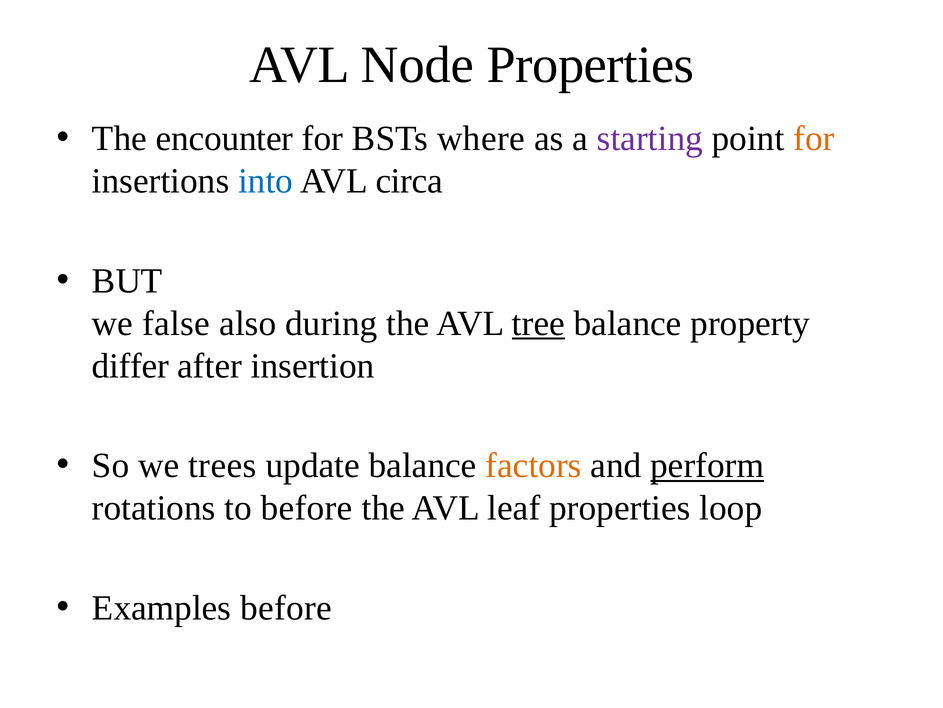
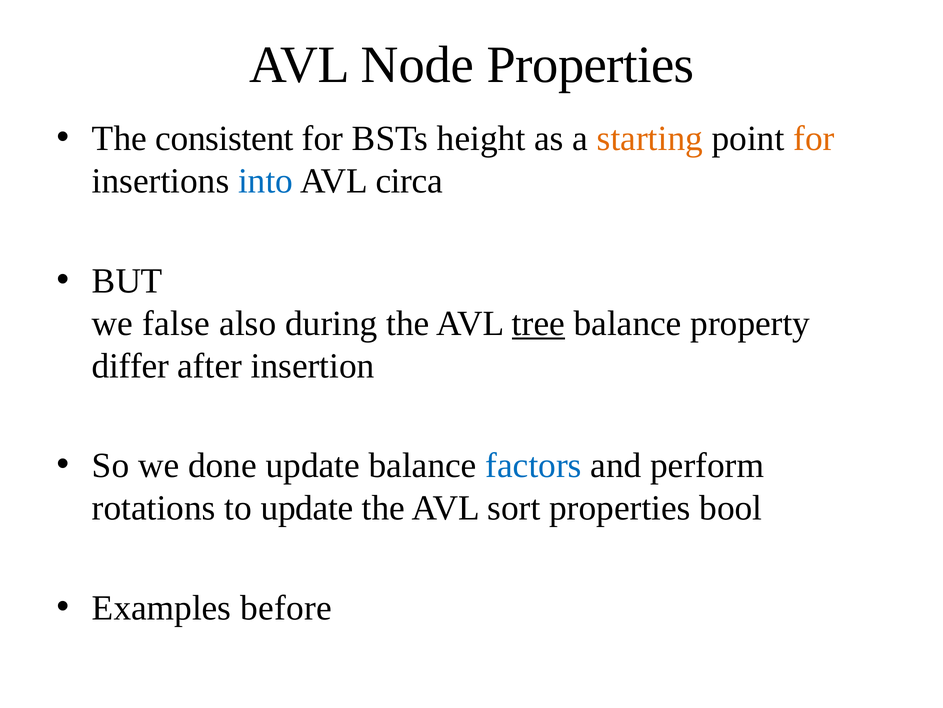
encounter: encounter -> consistent (225, 138)
where: where -> height (481, 138)
starting colour: purple -> orange (650, 138)
trees: trees -> done (222, 465)
factors colour: orange -> blue (533, 465)
perform underline: present -> none (707, 465)
to before: before -> update (307, 508)
leaf: leaf -> sort (514, 508)
loop: loop -> bool (731, 508)
